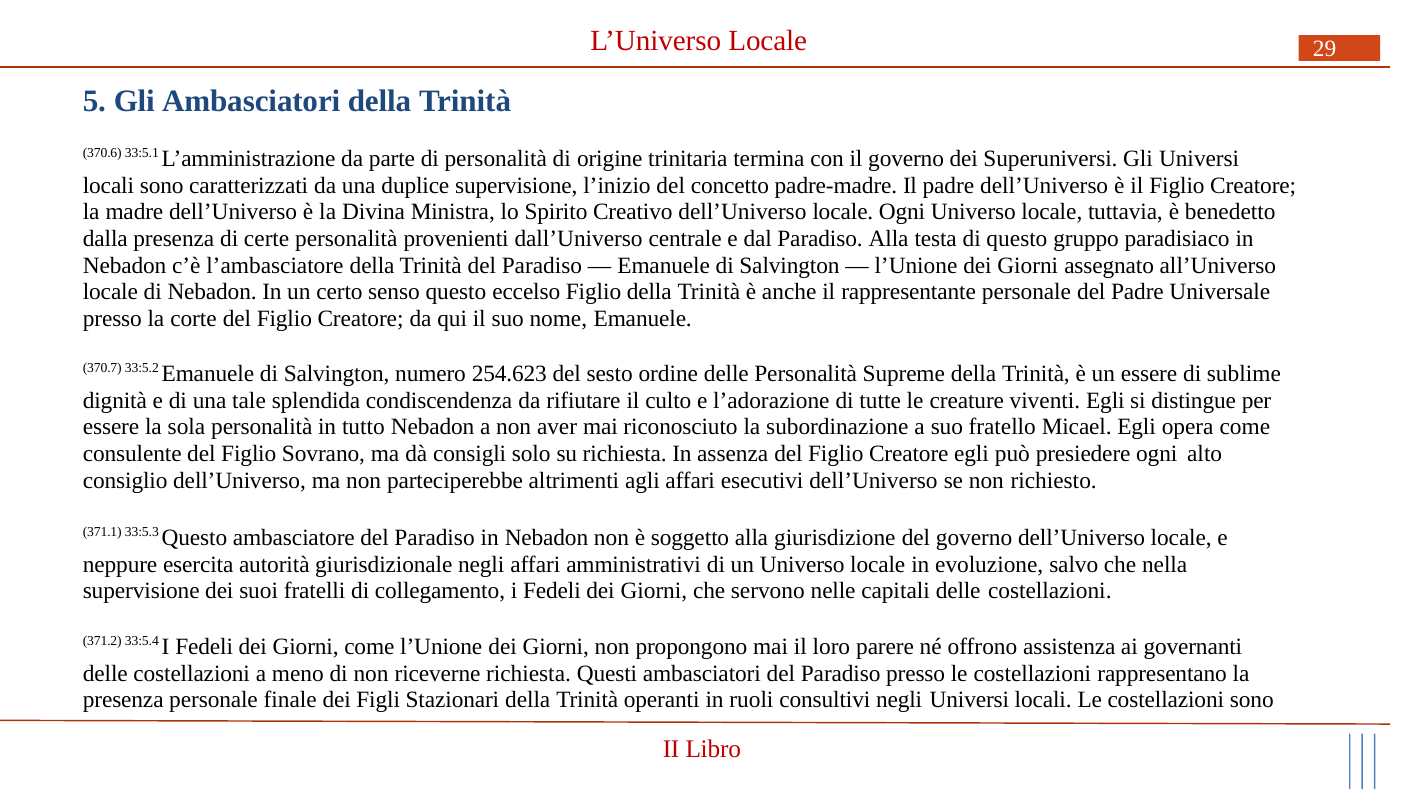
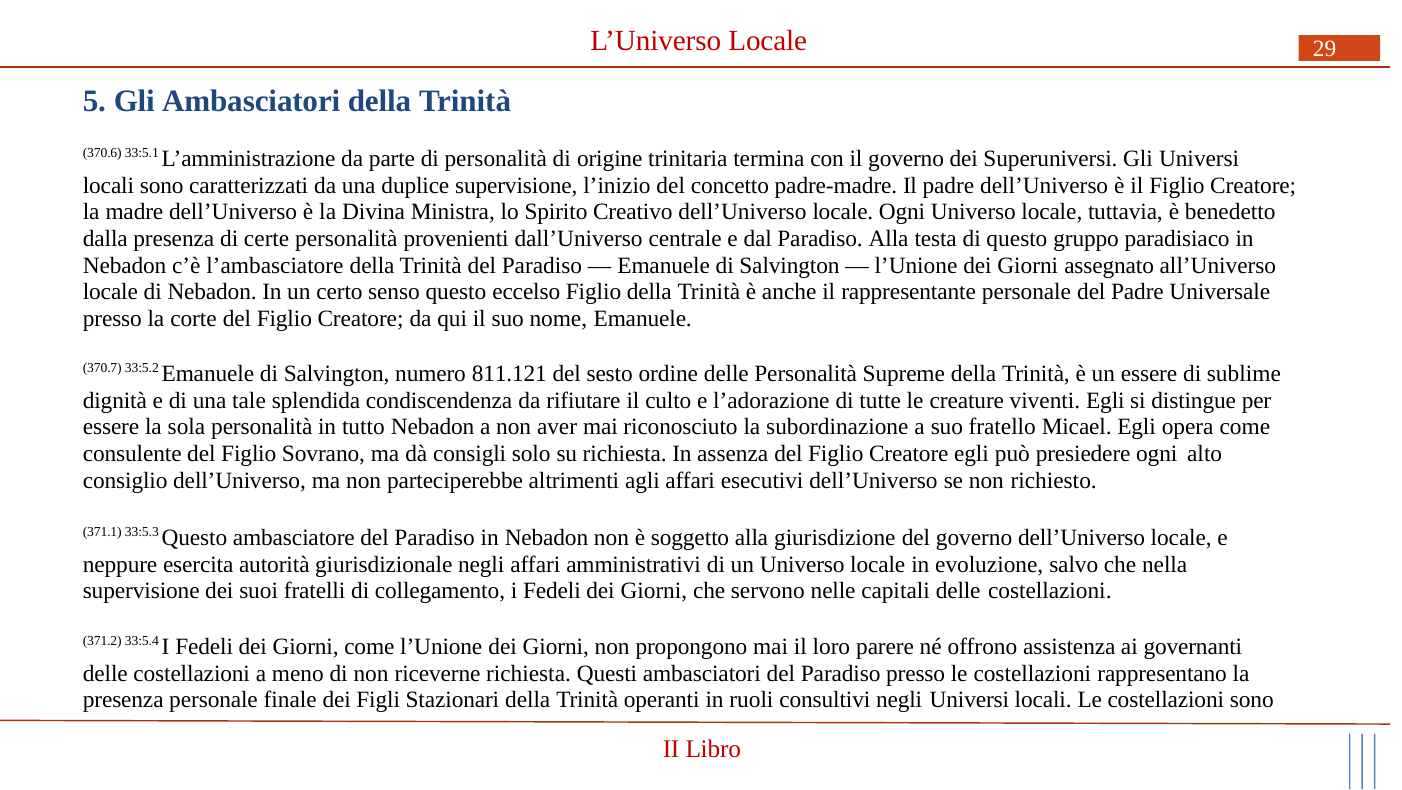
254.623: 254.623 -> 811.121 (509, 373)
